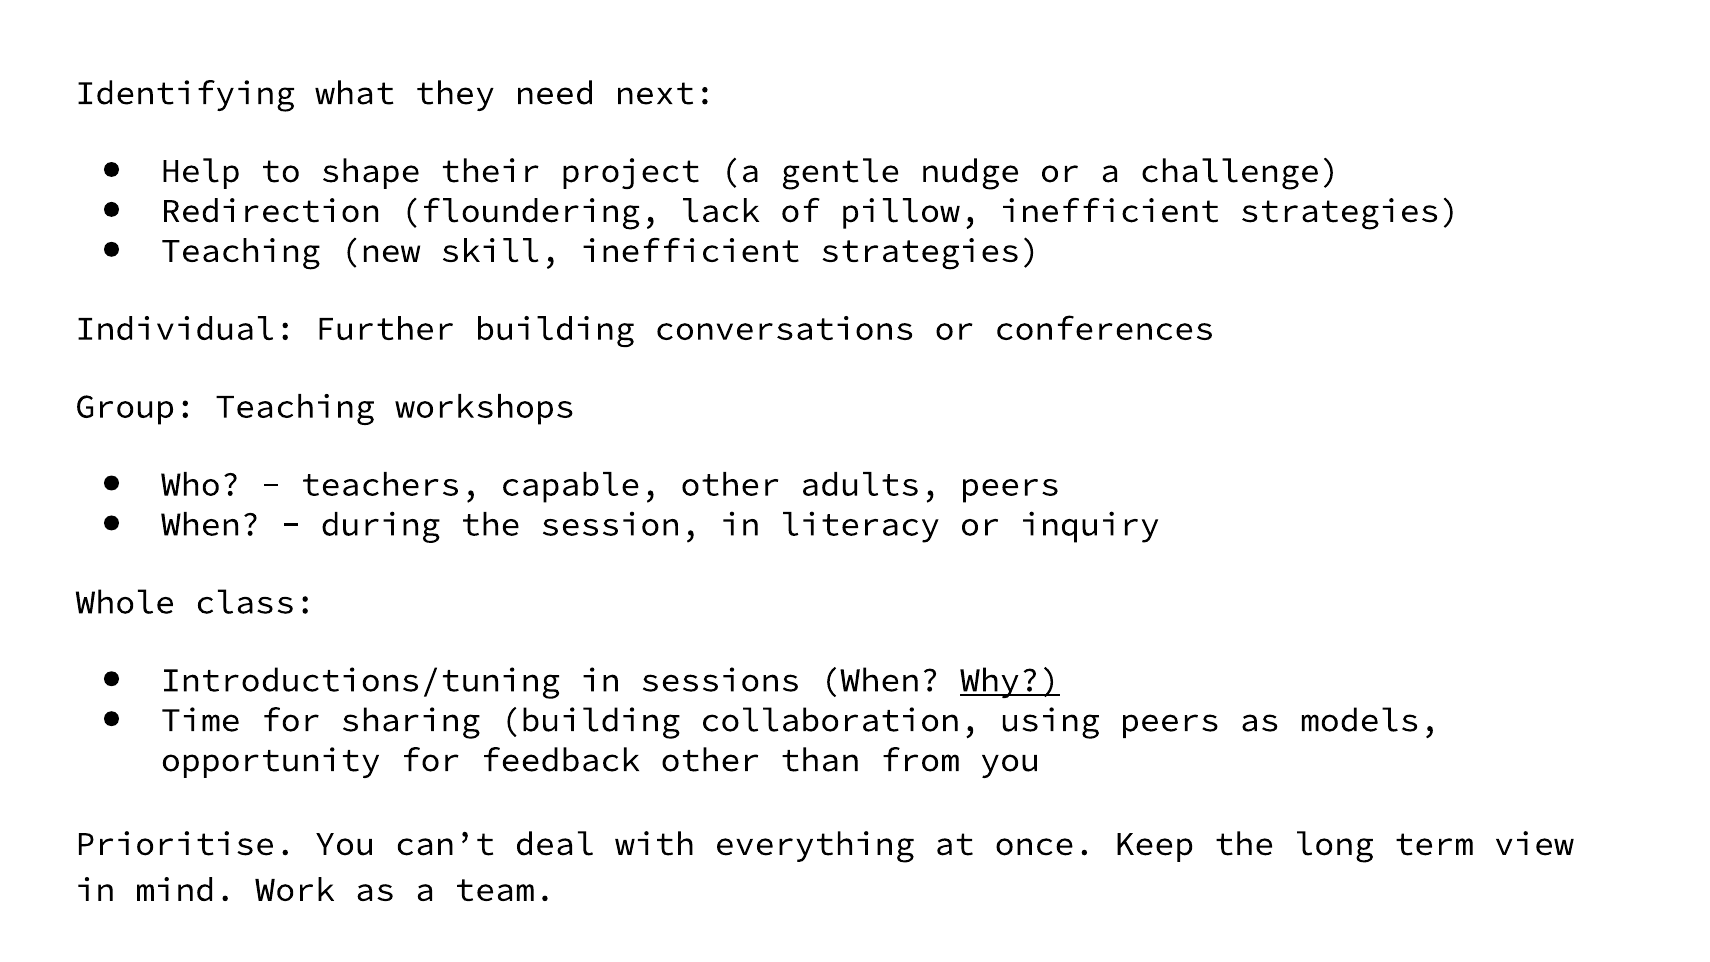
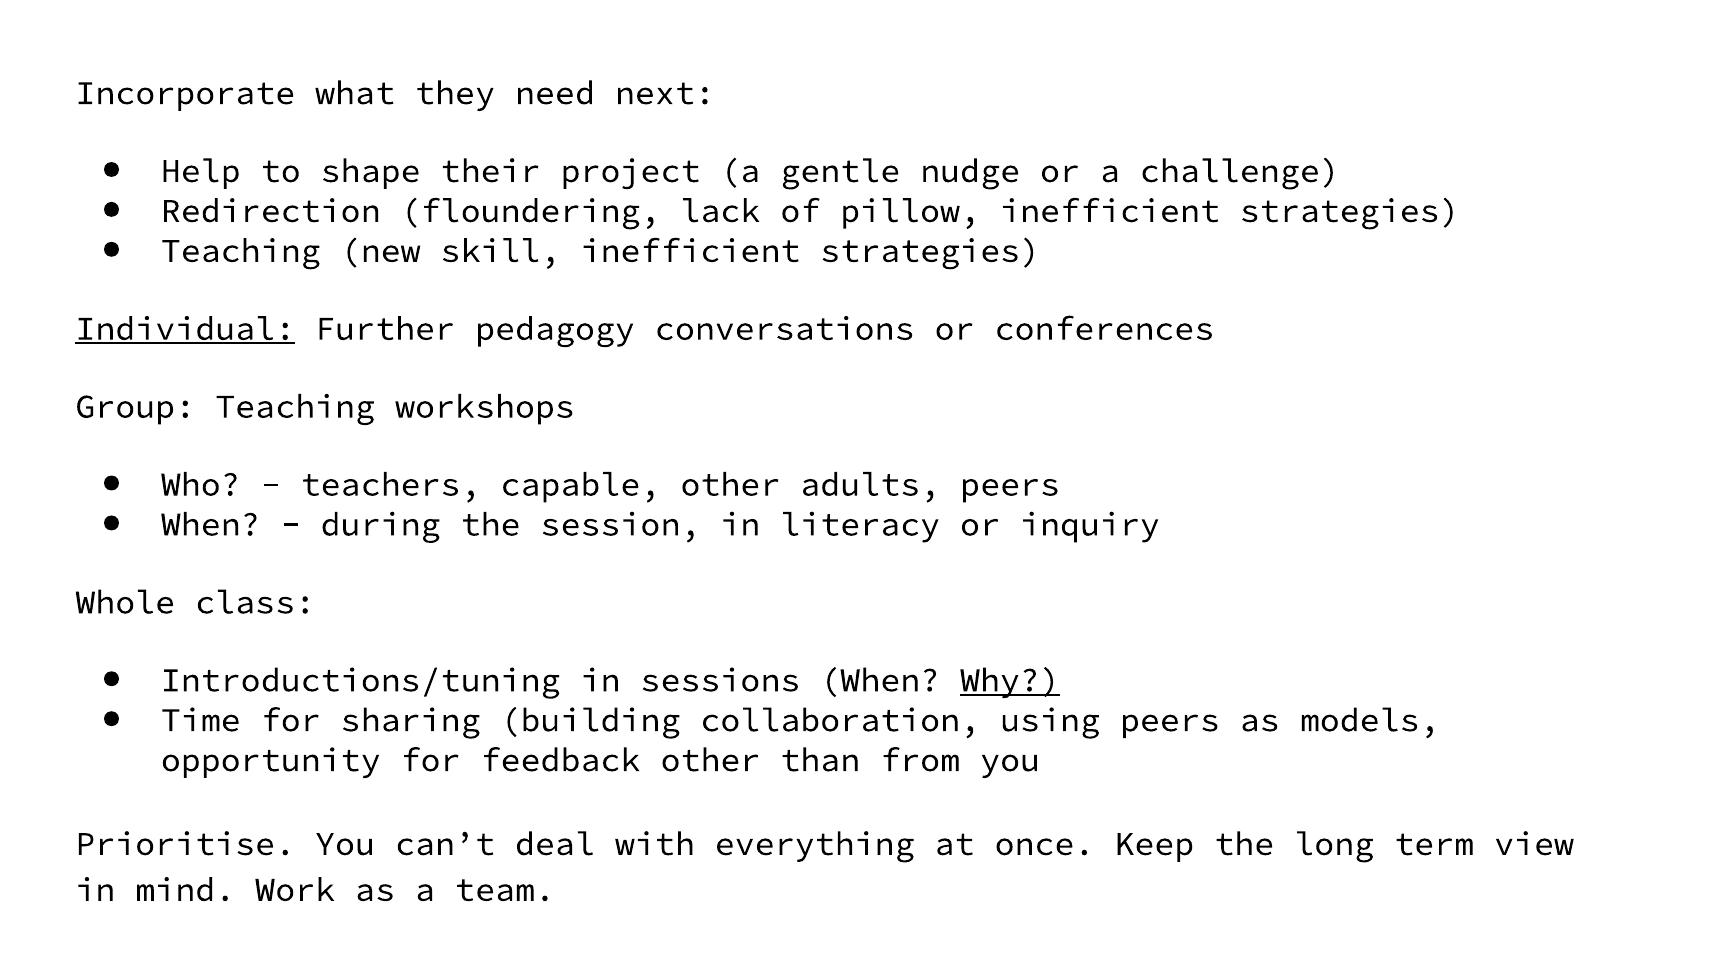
Identifying: Identifying -> Incorporate (185, 93)
Individual underline: none -> present (185, 329)
Further building: building -> pedagogy (555, 329)
